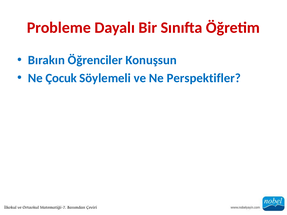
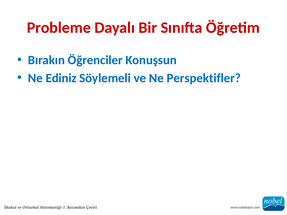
Çocuk: Çocuk -> Ediniz (61, 78)
